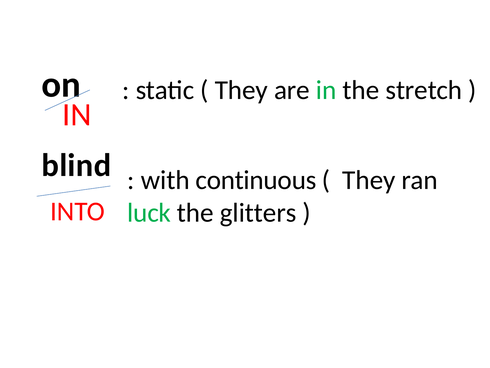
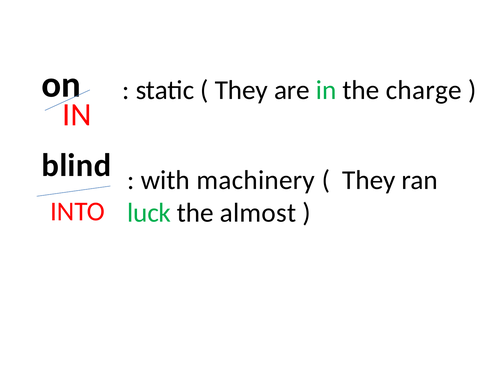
stretch: stretch -> charge (424, 90)
continuous: continuous -> machinery (256, 180)
glitters: glitters -> almost (258, 213)
